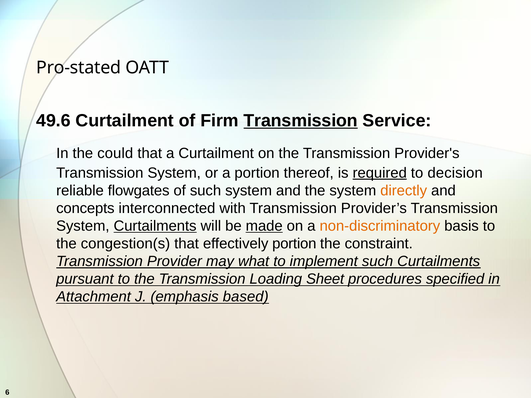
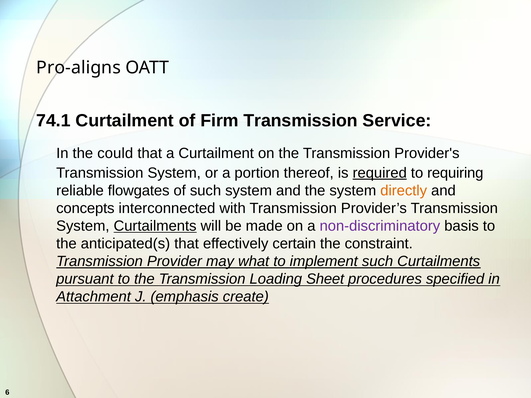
Pro-stated: Pro-stated -> Pro-aligns (79, 68)
49.6: 49.6 -> 74.1 (54, 121)
Transmission underline: present -> none (301, 121)
decision: decision -> requiring (455, 173)
made underline: present -> none (264, 226)
non-discriminatory colour: orange -> purple (380, 226)
congestion(s: congestion(s -> anticipated(s (125, 244)
effectively portion: portion -> certain (294, 244)
based: based -> create (246, 297)
